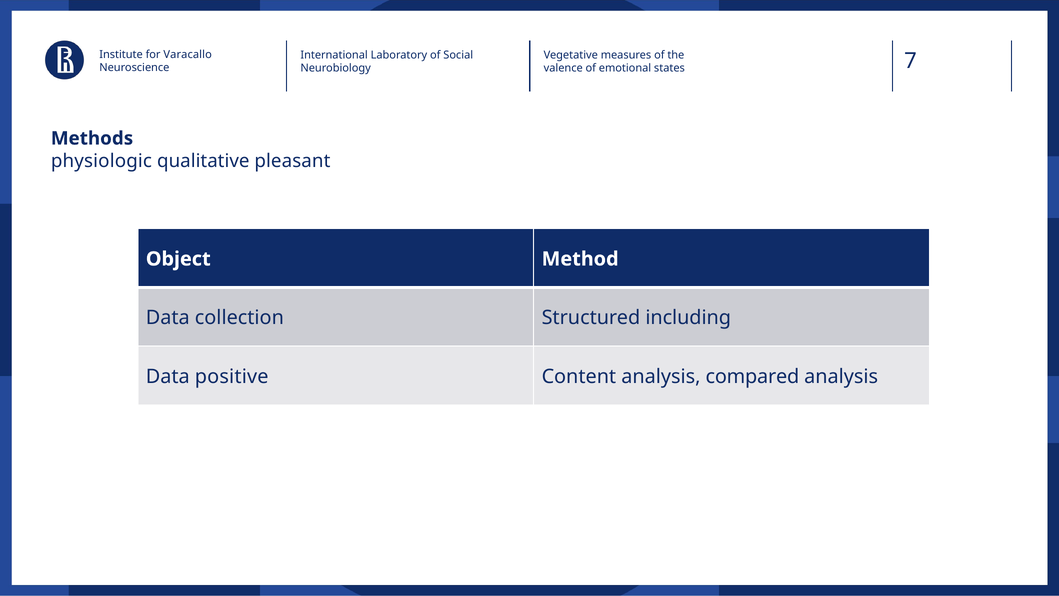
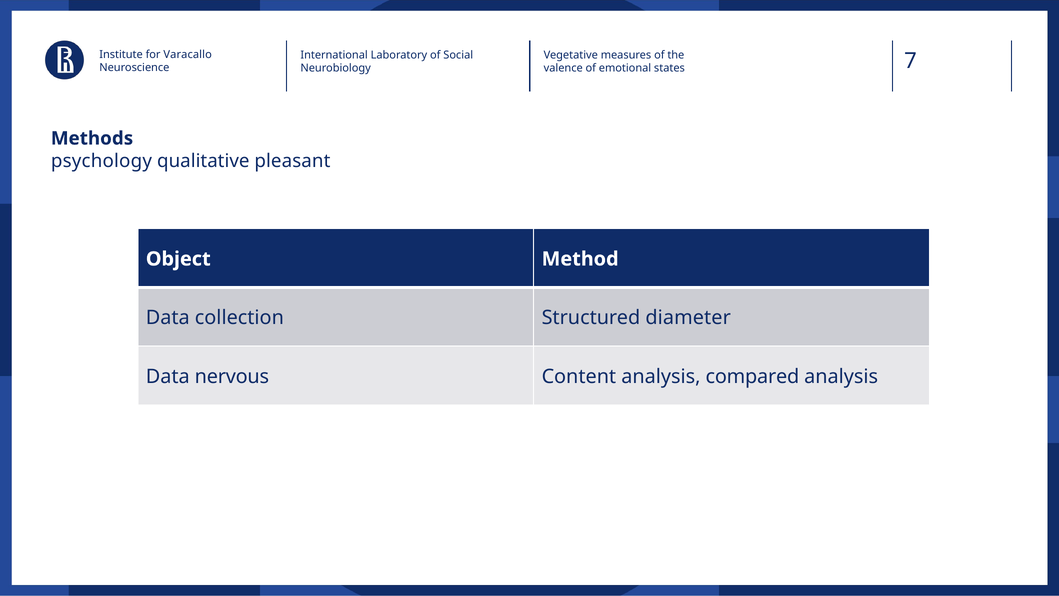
physiologic: physiologic -> psychology (101, 161)
including: including -> diameter (688, 318)
positive: positive -> nervous (232, 377)
